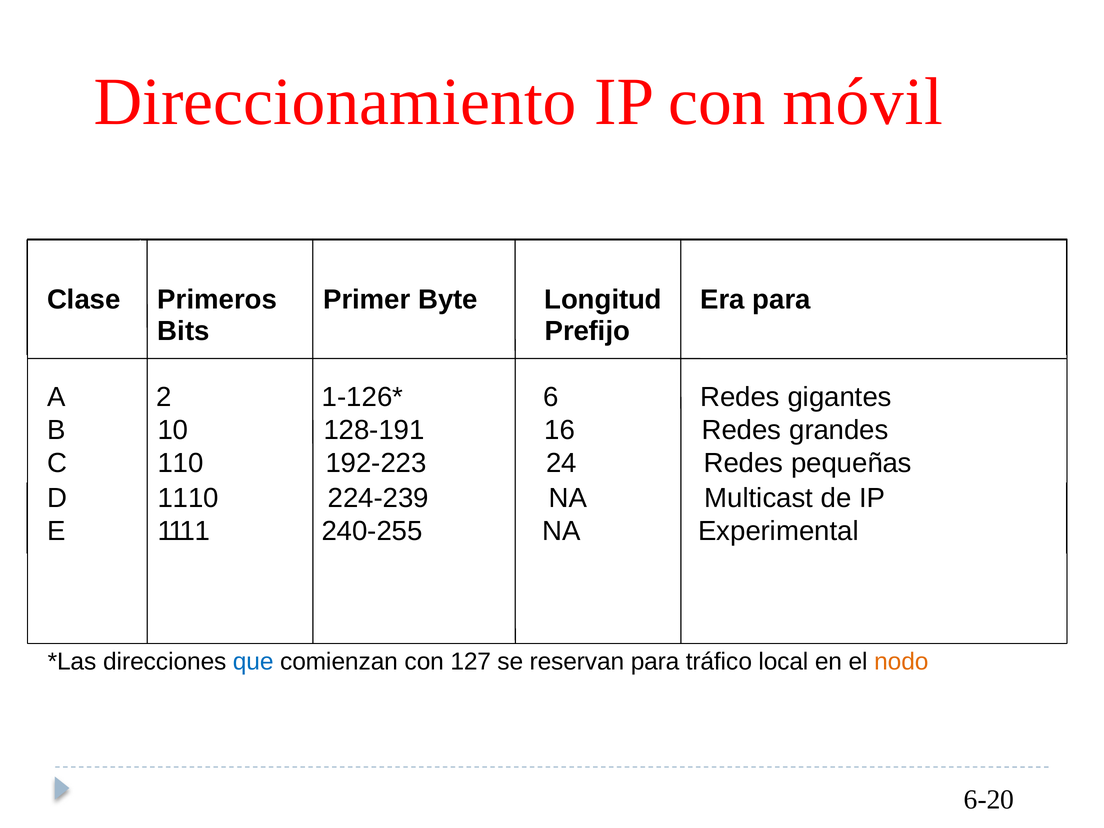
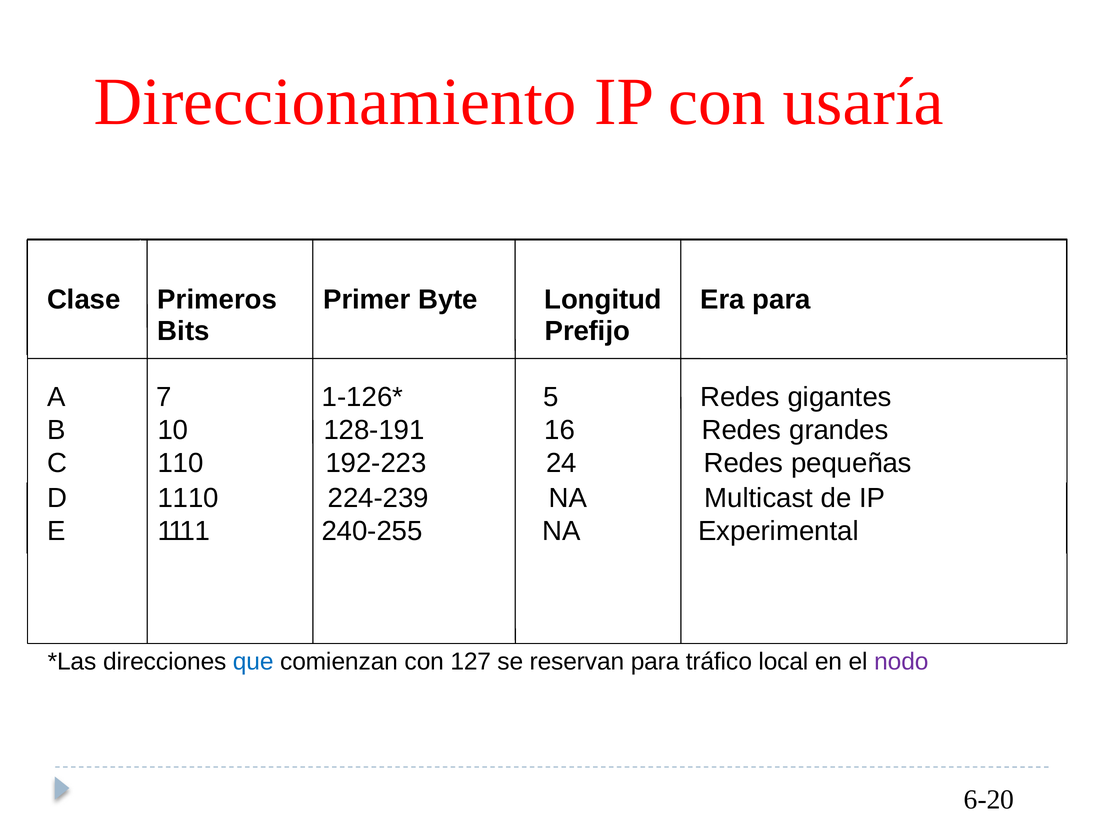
móvil: móvil -> usaría (863, 102)
2: 2 -> 7 (164, 397)
6: 6 -> 5 (551, 397)
nodo colour: orange -> purple (901, 662)
